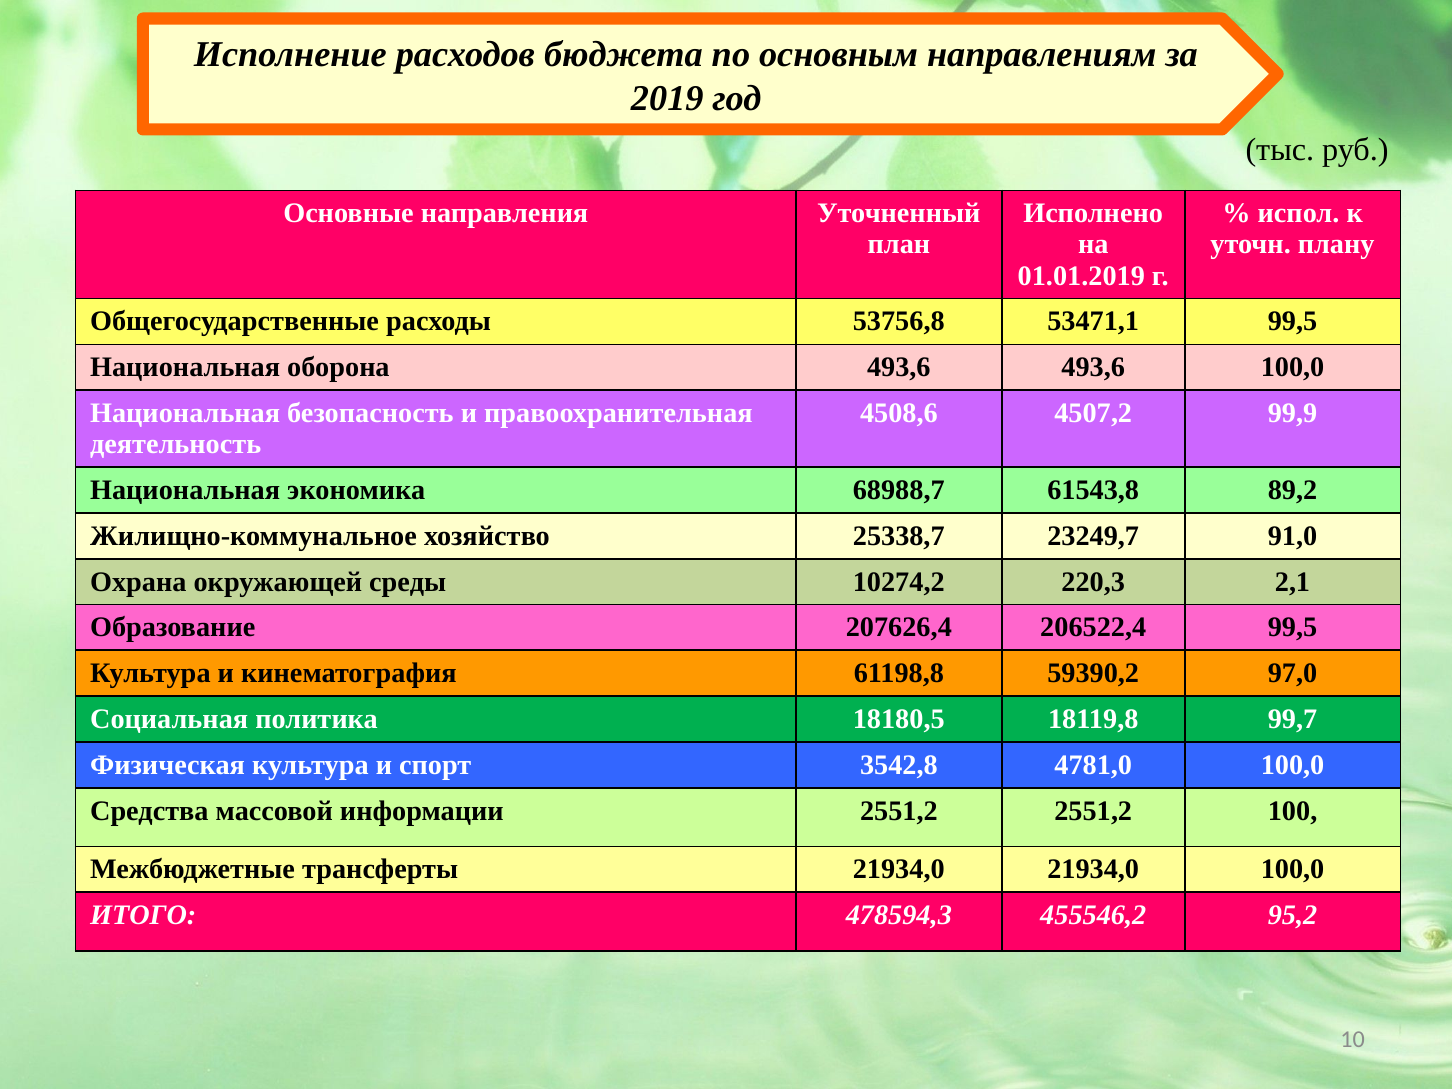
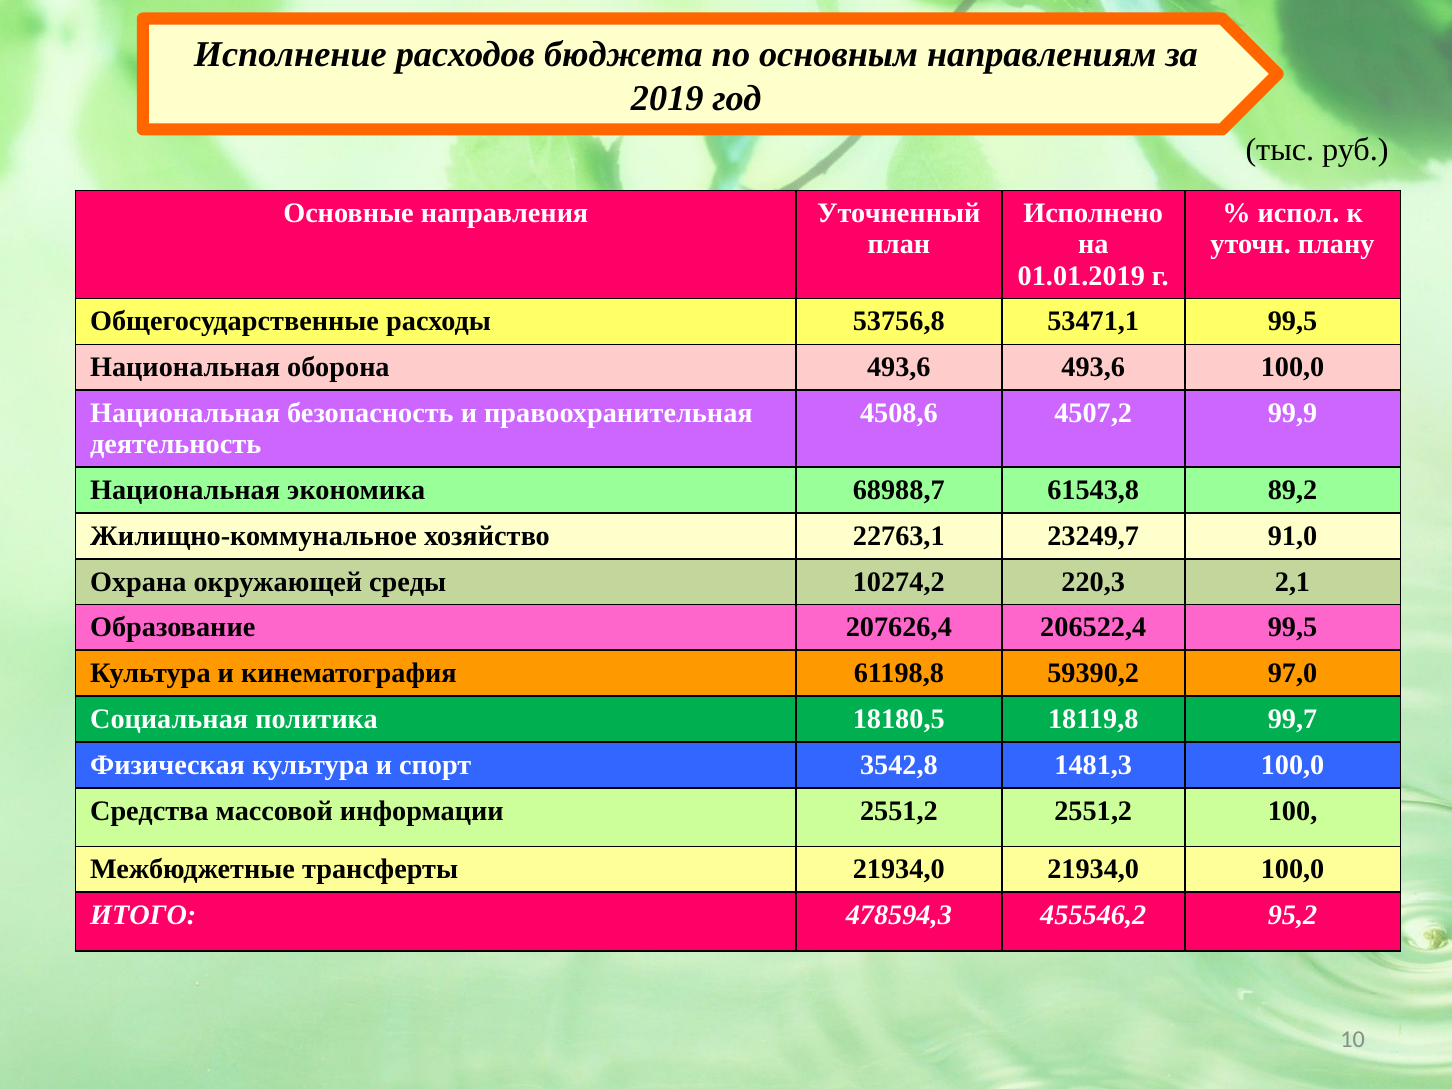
25338,7: 25338,7 -> 22763,1 (899, 536)
4781,0: 4781,0 -> 1481,3 (1093, 765)
